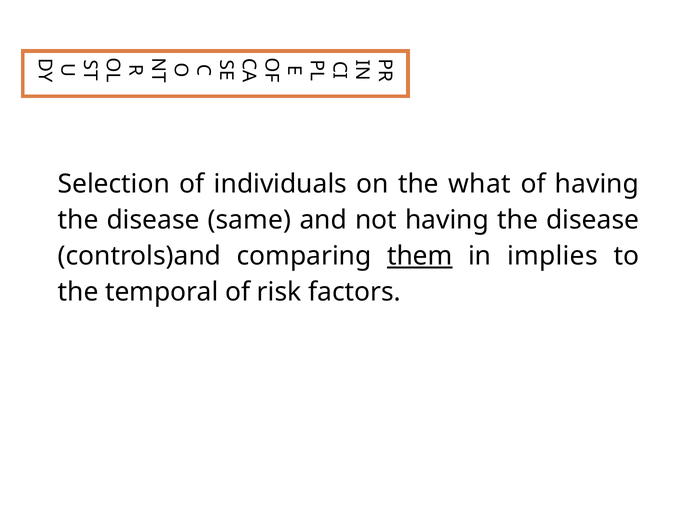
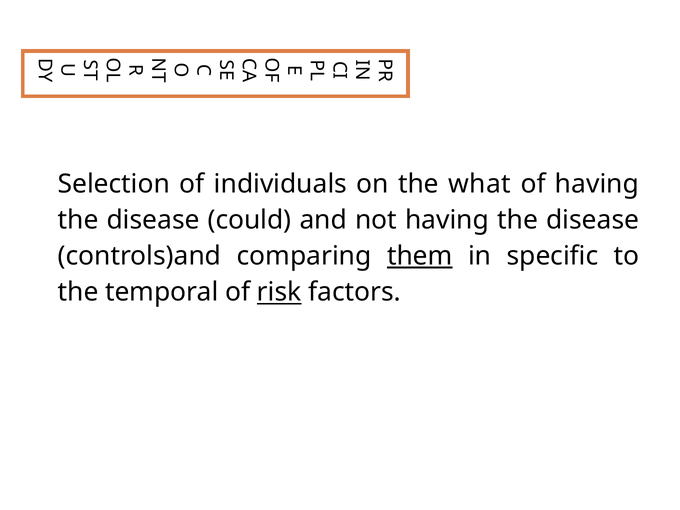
same: same -> could (250, 220)
implies: implies -> specific (553, 256)
risk underline: none -> present (279, 292)
